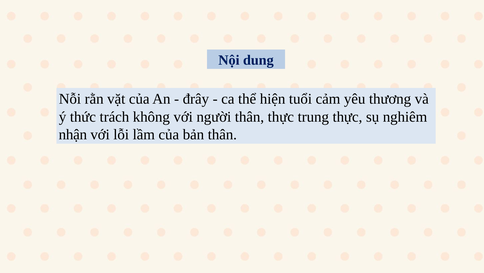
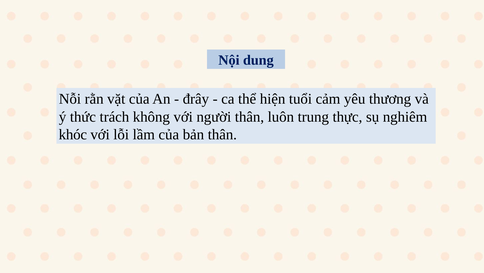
thân thực: thực -> luôn (281, 117)
nhận: nhận -> khóc (73, 134)
